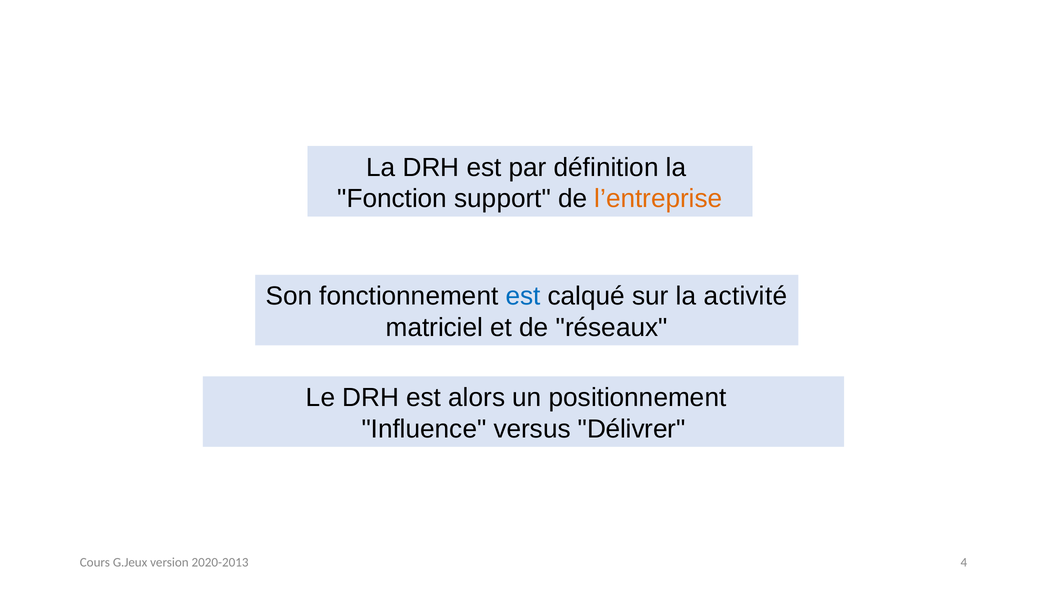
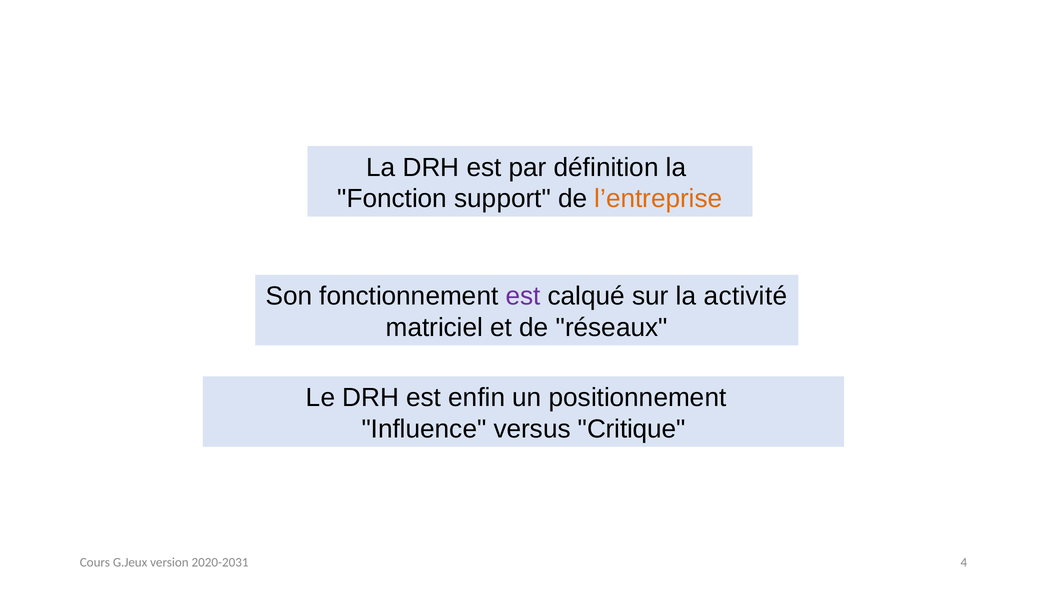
est colour: blue -> purple (523, 296)
alors: alors -> enfin (477, 398)
Délivrer: Délivrer -> Critique (632, 429)
2020-2013: 2020-2013 -> 2020-2031 (220, 562)
